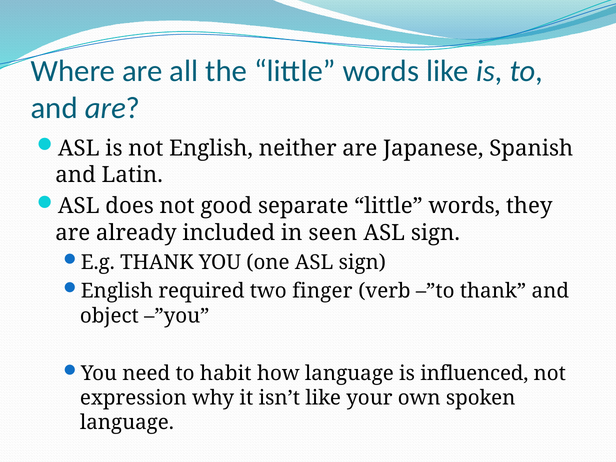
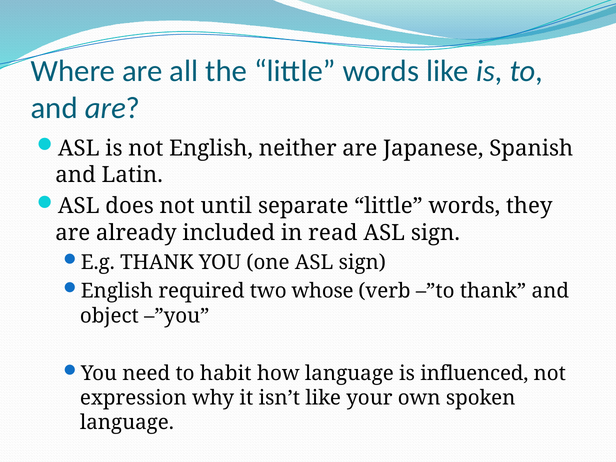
good: good -> until (226, 206)
seen: seen -> read (333, 233)
finger: finger -> whose (323, 291)
